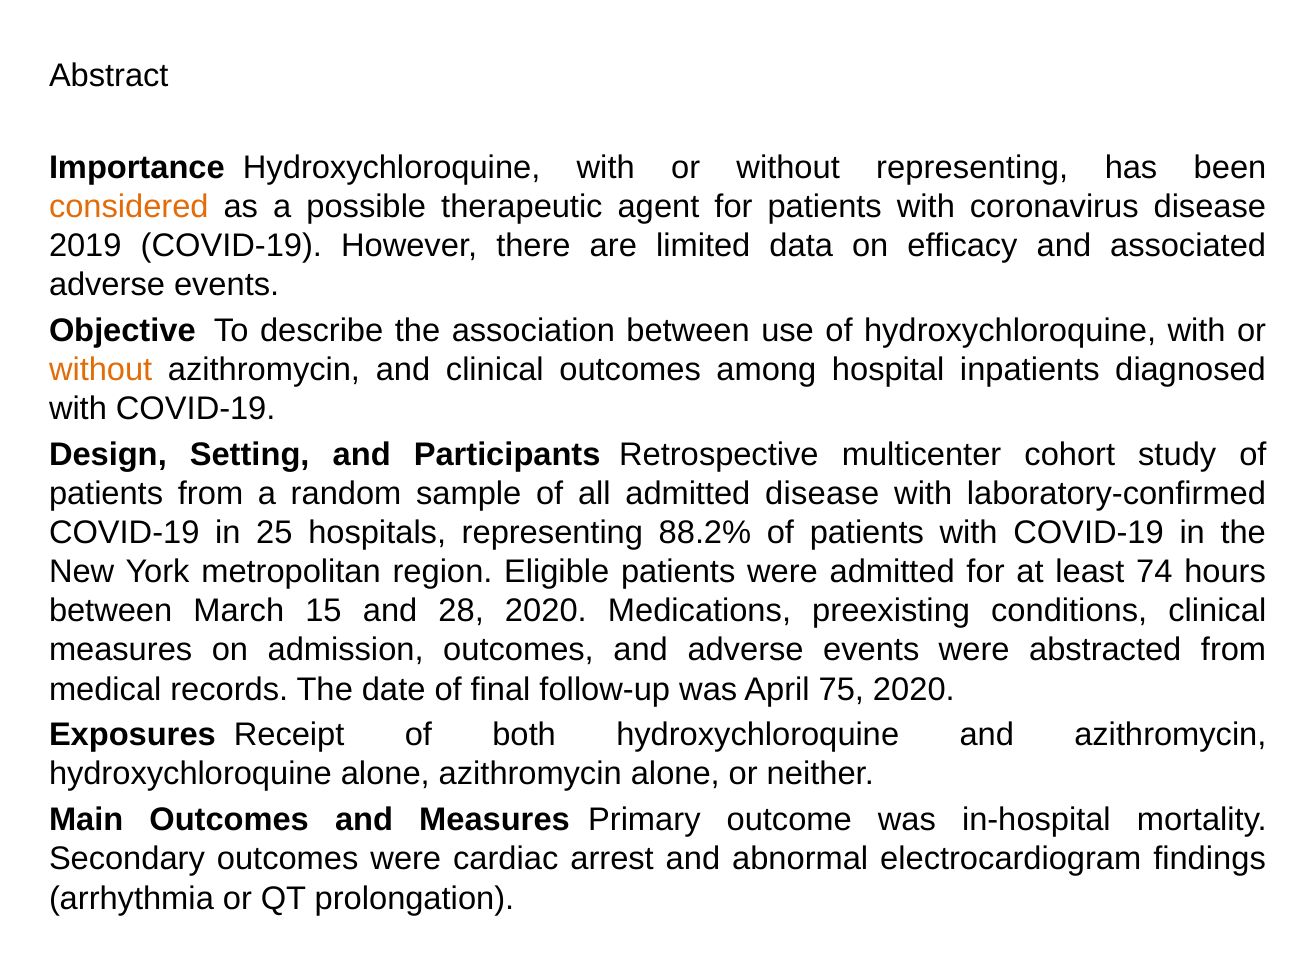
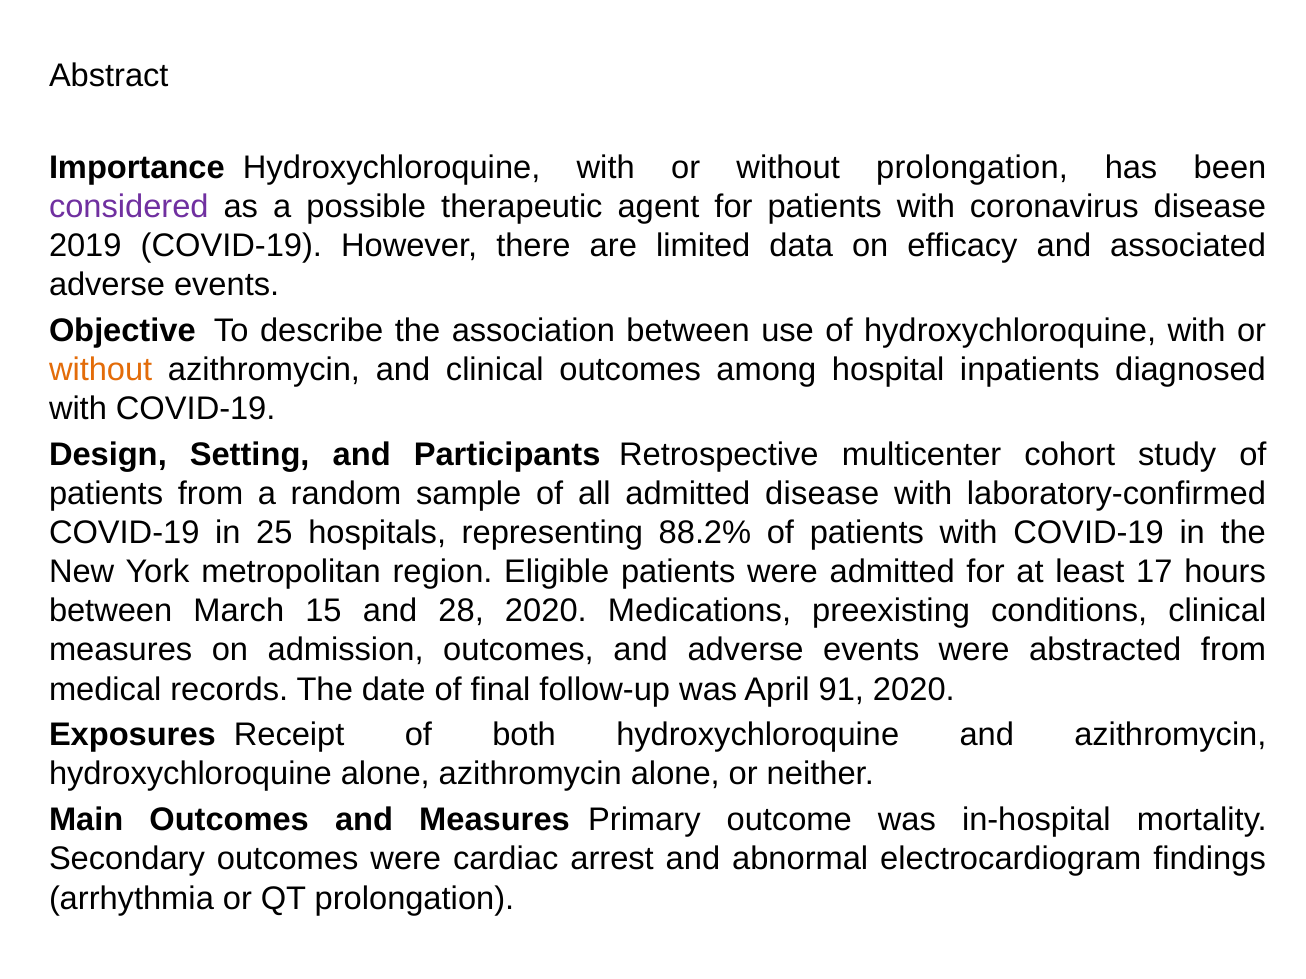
without representing: representing -> prolongation (972, 167)
considered colour: orange -> purple (129, 207)
74: 74 -> 17 (1154, 572)
75: 75 -> 91 (841, 690)
